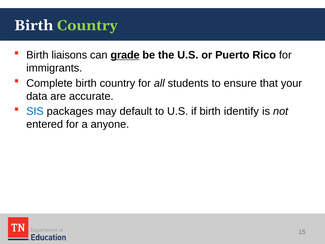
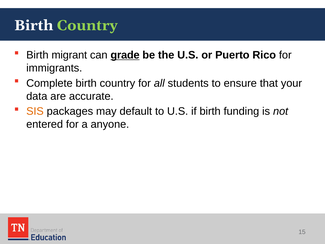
liaisons: liaisons -> migrant (69, 55)
SIS colour: blue -> orange (35, 111)
identify: identify -> funding (241, 111)
